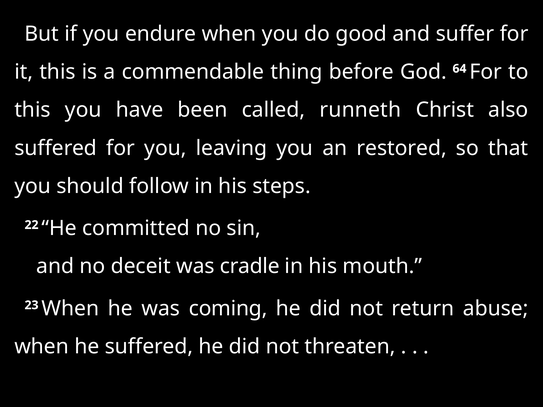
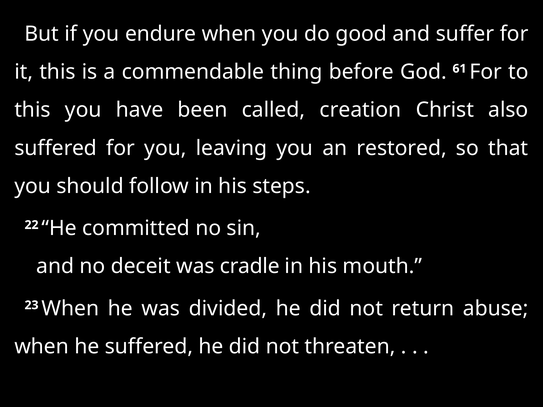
64: 64 -> 61 (459, 69)
runneth: runneth -> creation (360, 110)
coming: coming -> divided (228, 309)
